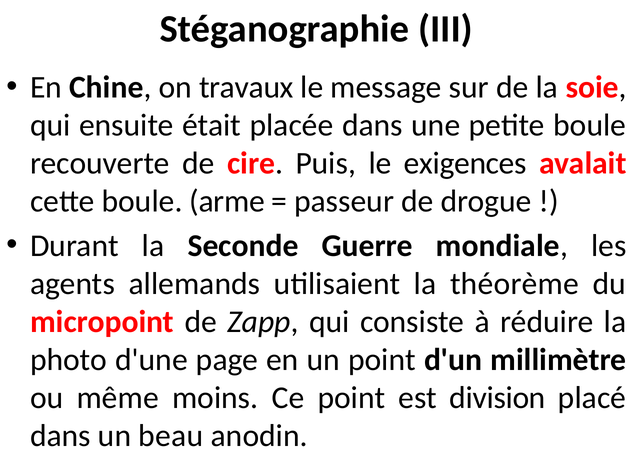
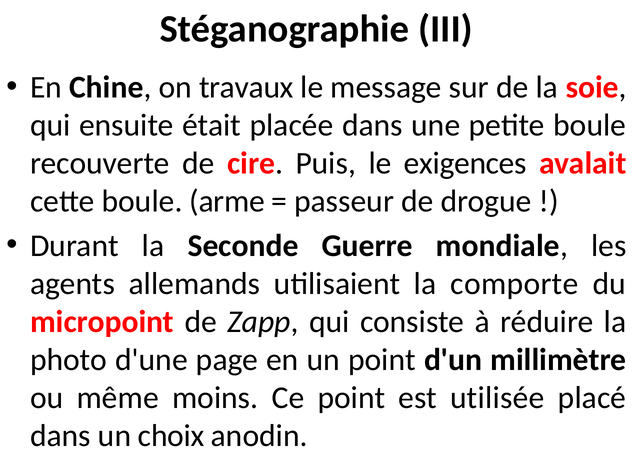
théorème: théorème -> comporte (514, 284)
division: division -> utilisée (497, 397)
beau: beau -> choix (171, 435)
